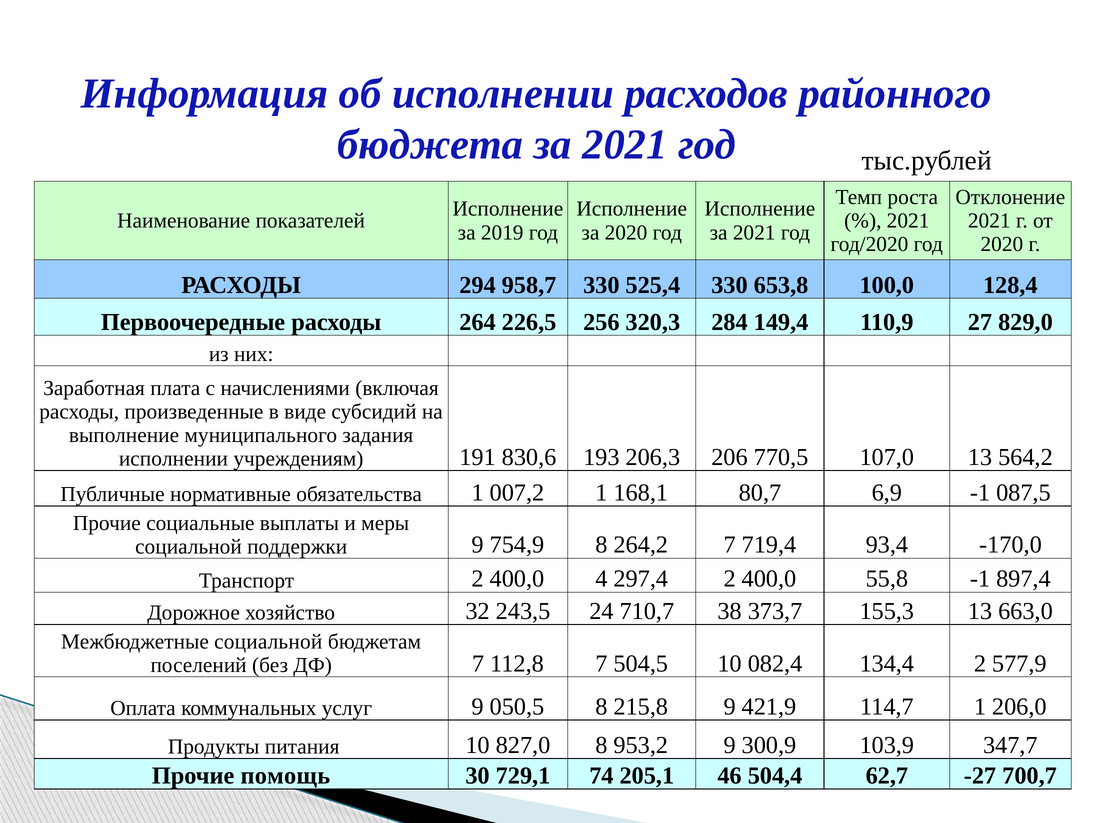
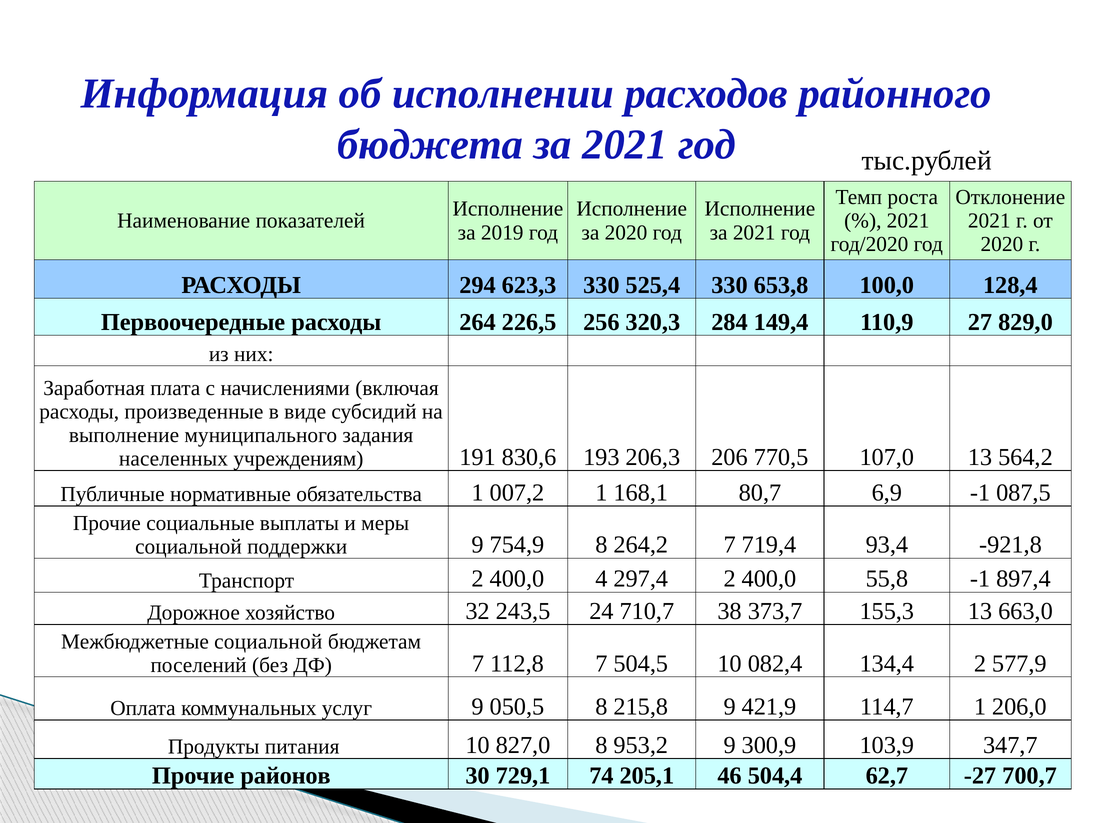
958,7: 958,7 -> 623,3 (529, 285)
исполнении: исполнении -> населенных (173, 459)
-170,0: -170,0 -> -921,8 (1010, 545)
помощь: помощь -> районов (286, 775)
